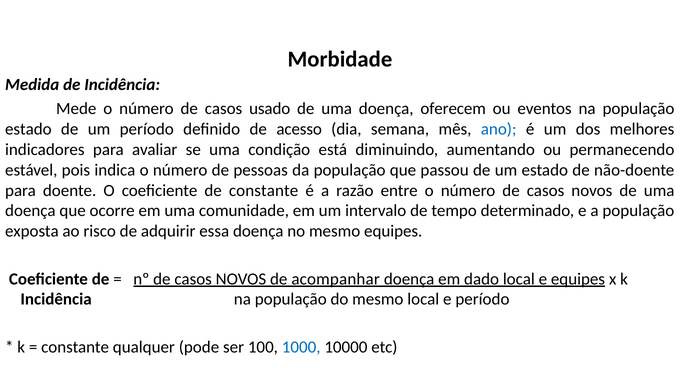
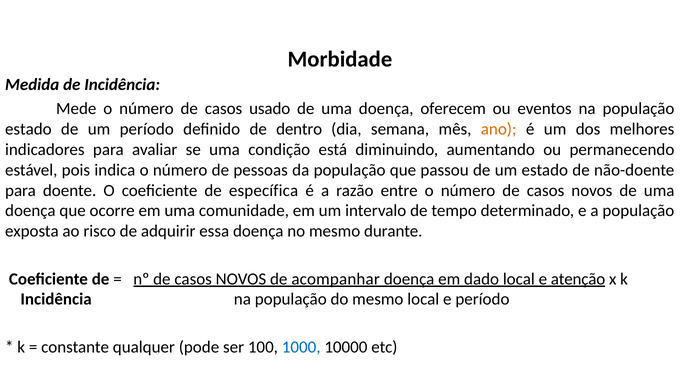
acesso: acesso -> dentro (299, 129)
ano colour: blue -> orange (499, 129)
de constante: constante -> específica (264, 190)
mesmo equipes: equipes -> durante (393, 231)
e equipes: equipes -> atenção (578, 279)
